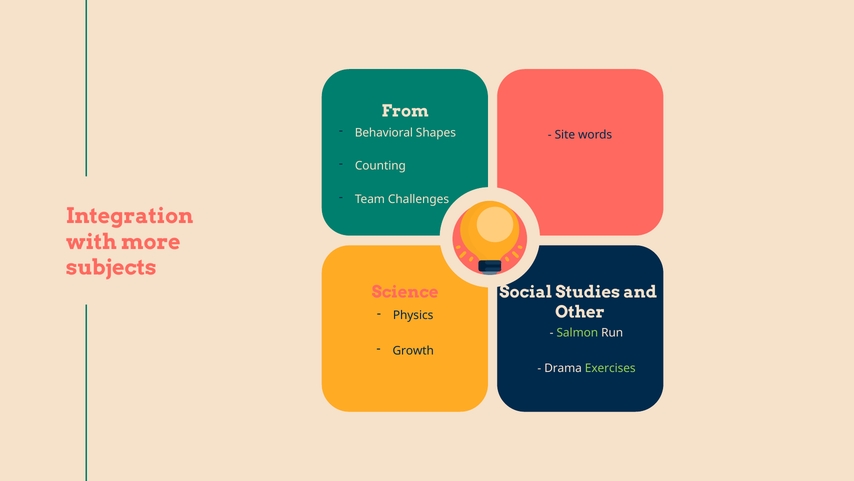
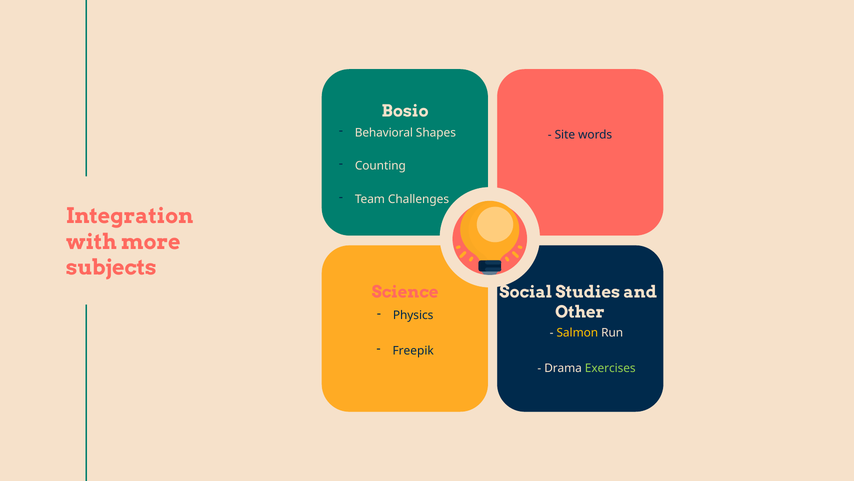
From: From -> Bosio (405, 111)
Salmon colour: light green -> yellow (577, 332)
Growth: Growth -> Freepik (413, 350)
